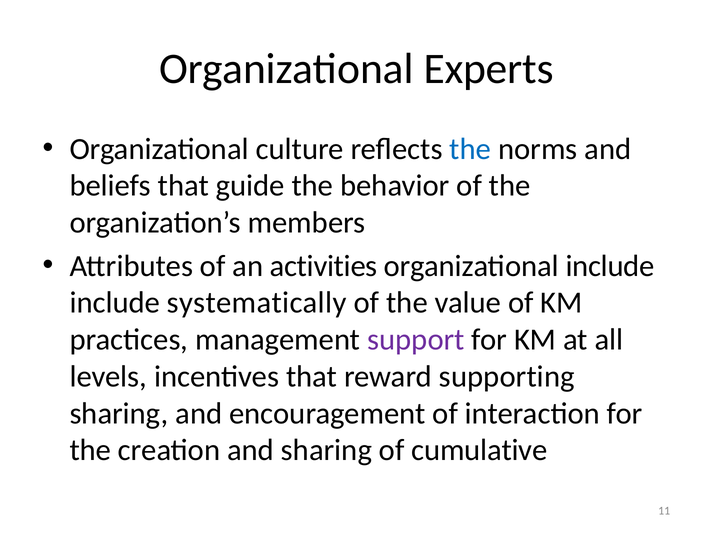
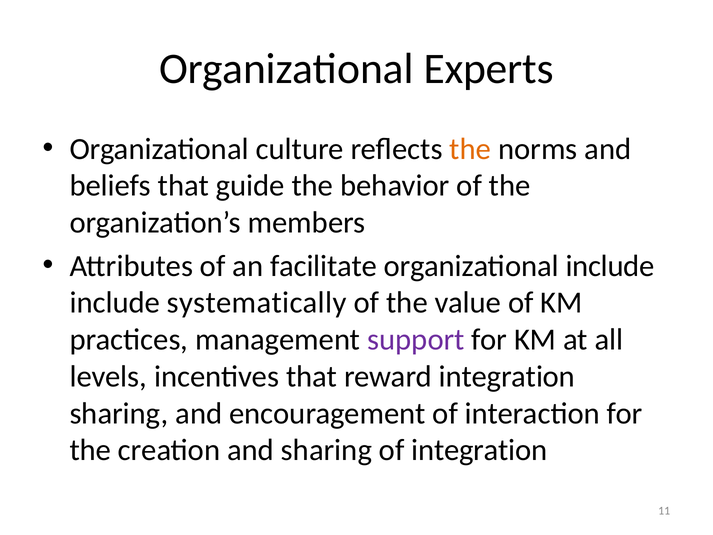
the colour: blue -> orange (470, 149)
activities: activities -> facilitate (324, 266)
reward supporting: supporting -> integration (507, 376)
of cumulative: cumulative -> integration (479, 450)
